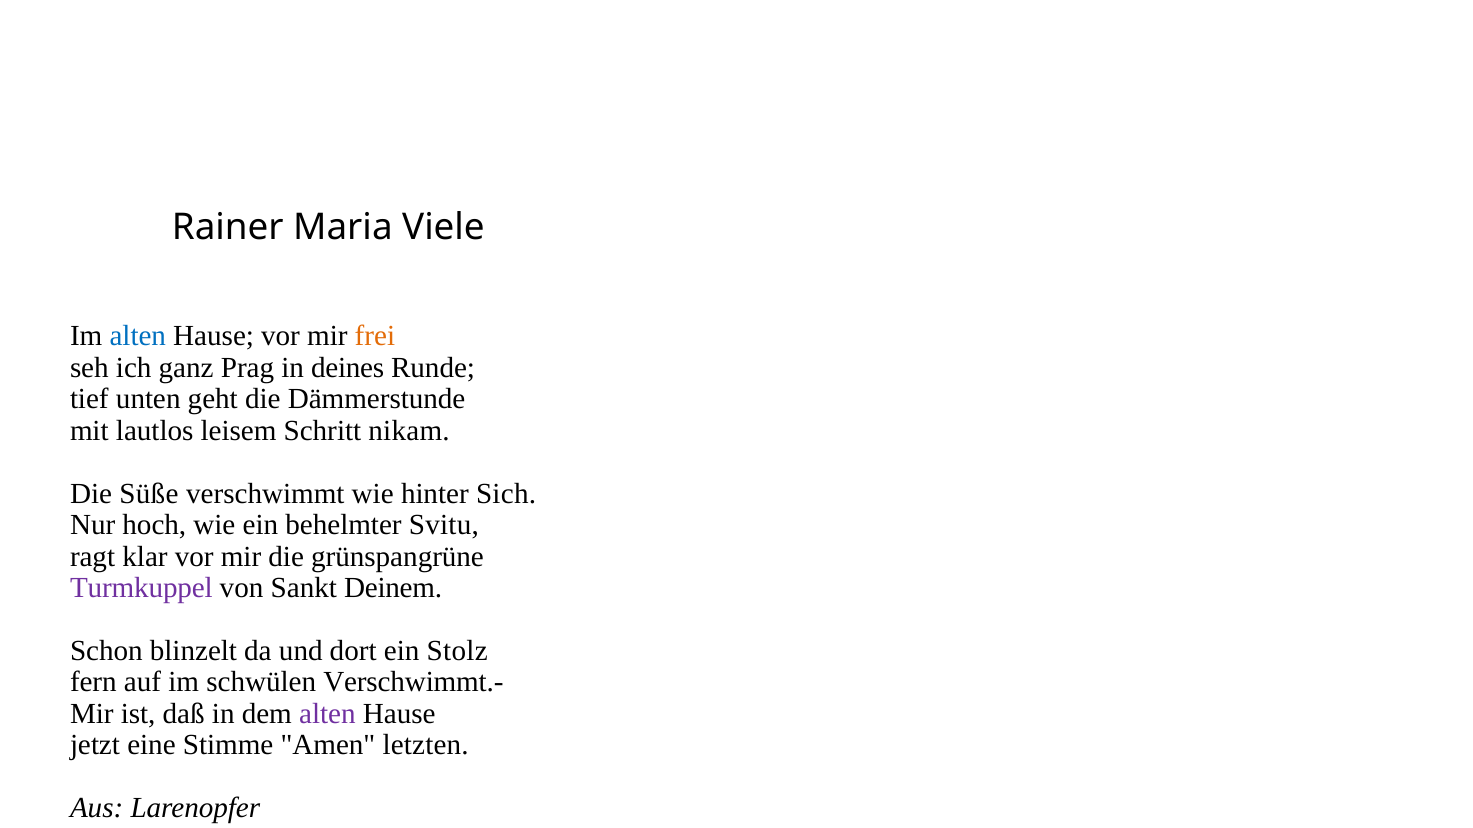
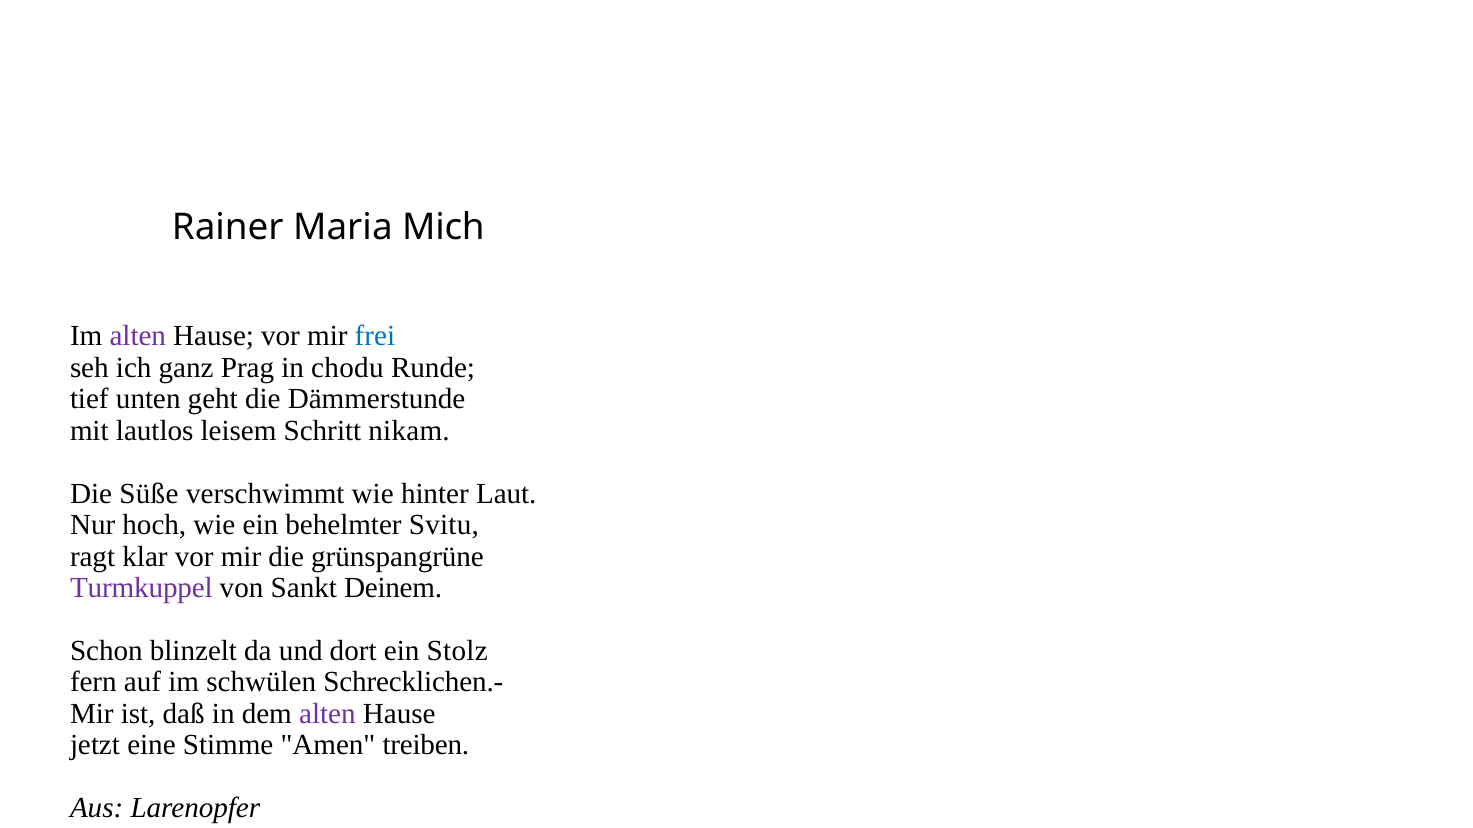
Viele: Viele -> Mich (443, 227)
alten colour: blue -> purple (138, 336)
frei colour: orange -> blue (375, 336)
deines: deines -> chodu (347, 368)
Sich: Sich -> Laut (506, 494)
Verschwimmt.-: Verschwimmt.- -> Schrecklichen.- (413, 683)
letzten: letzten -> treiben (426, 746)
